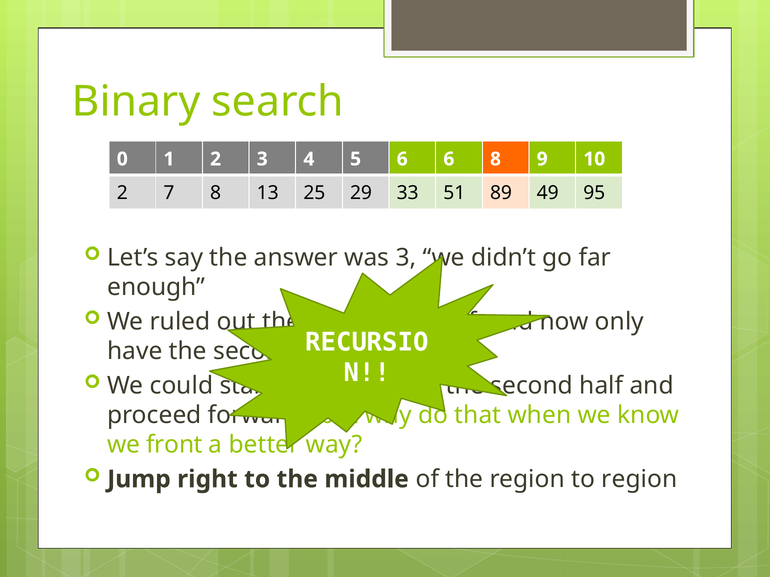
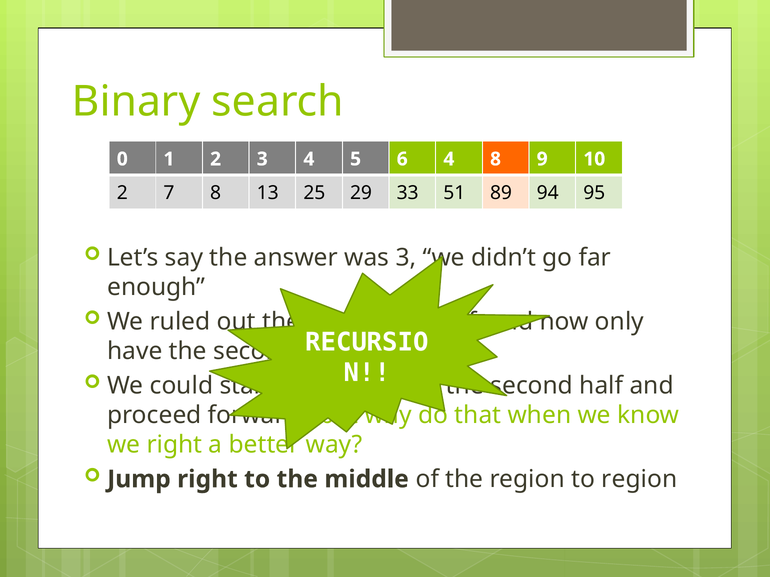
6 6: 6 -> 4 (449, 159)
49: 49 -> 94 (548, 193)
we front: front -> right (174, 445)
